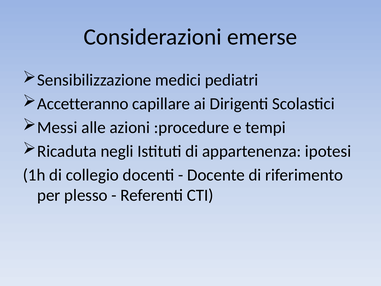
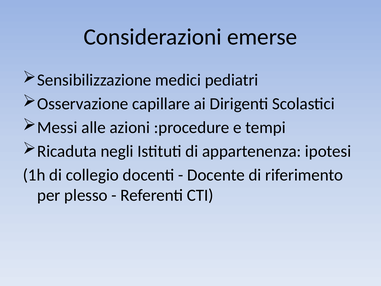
Accetteranno: Accetteranno -> Osservazione (83, 104)
